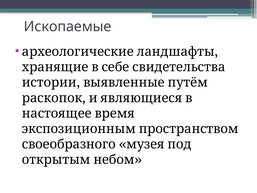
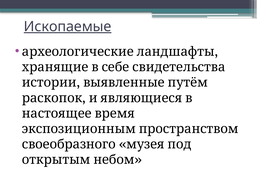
Ископаемые underline: none -> present (68, 27)
